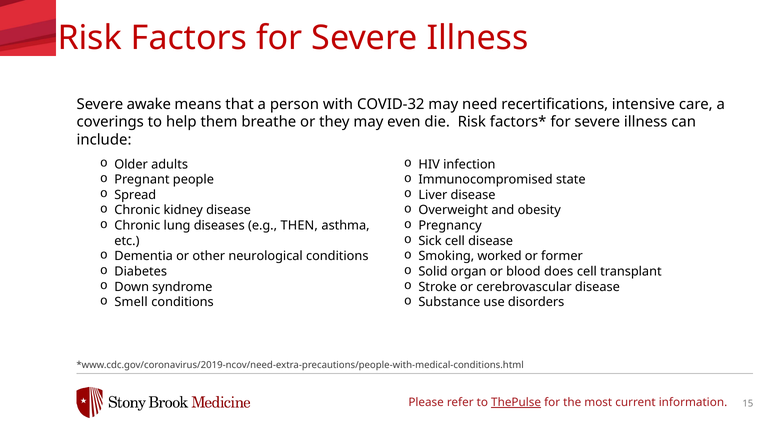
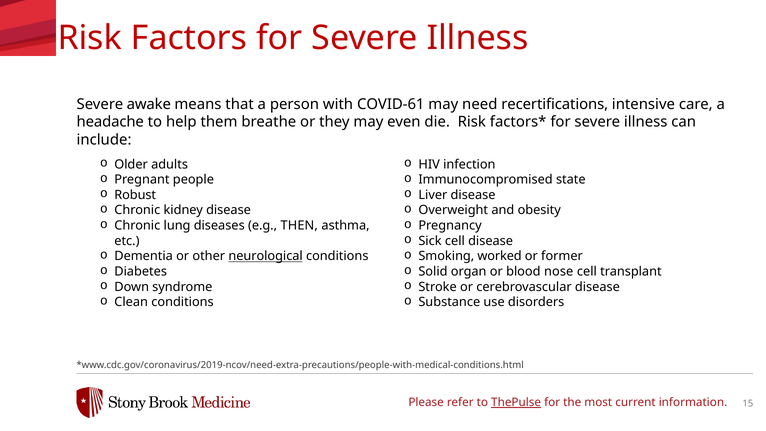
COVID-32: COVID-32 -> COVID-61 (391, 104)
coverings: coverings -> headache (110, 122)
Spread: Spread -> Robust (135, 195)
neurological underline: none -> present (266, 256)
does: does -> nose (559, 271)
Smell: Smell -> Clean (131, 302)
